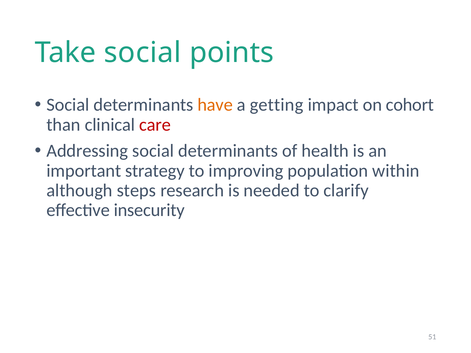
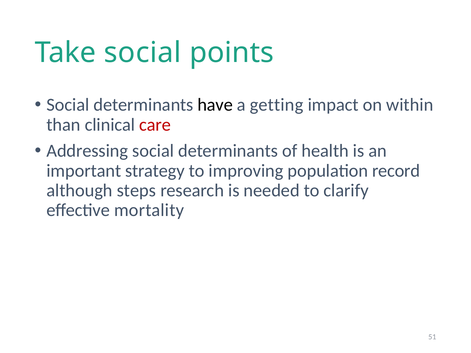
have colour: orange -> black (215, 105)
cohort: cohort -> within (410, 105)
within: within -> record (396, 171)
insecurity: insecurity -> mortality (149, 210)
